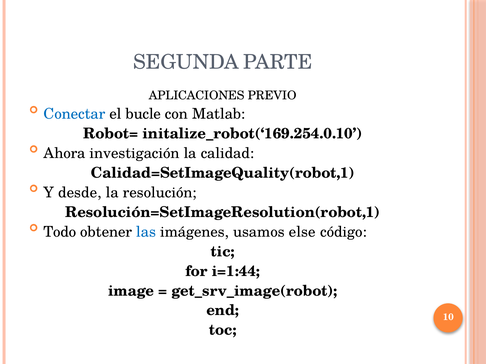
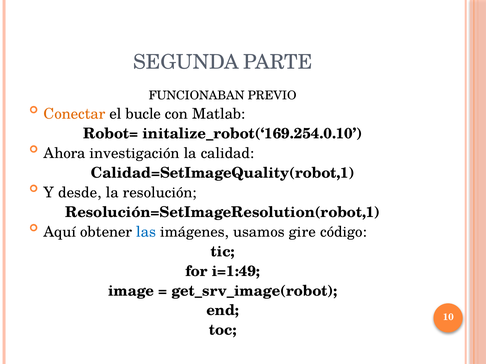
APLICACIONES: APLICACIONES -> FUNCIONABAN (197, 96)
Conectar colour: blue -> orange (75, 114)
Todo: Todo -> Aquí (60, 232)
else: else -> gire (302, 232)
i=1:44: i=1:44 -> i=1:49 (236, 272)
